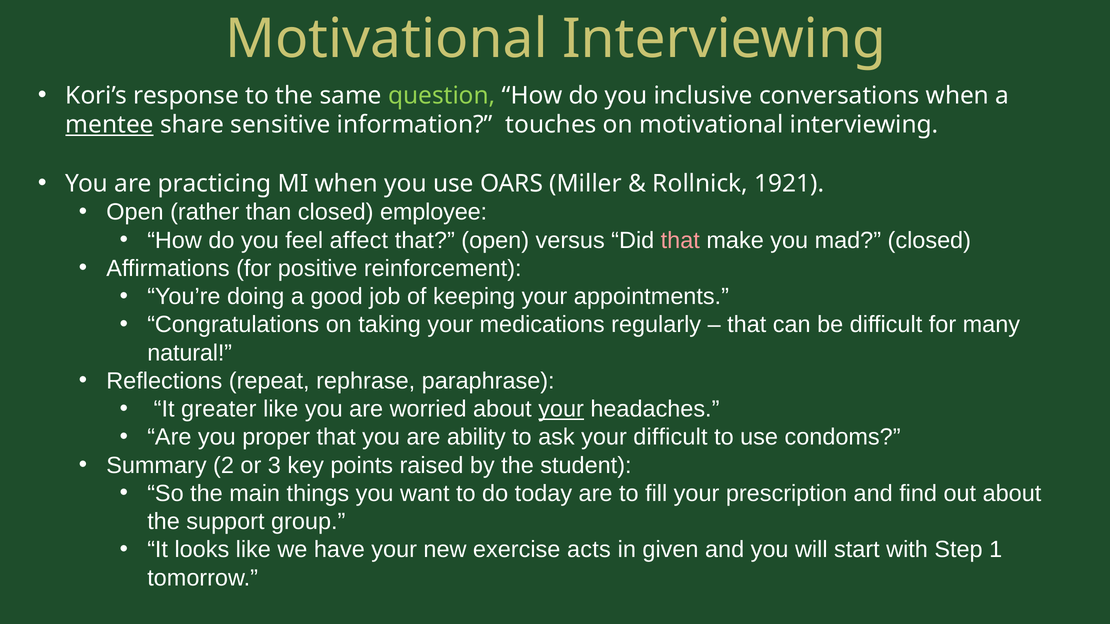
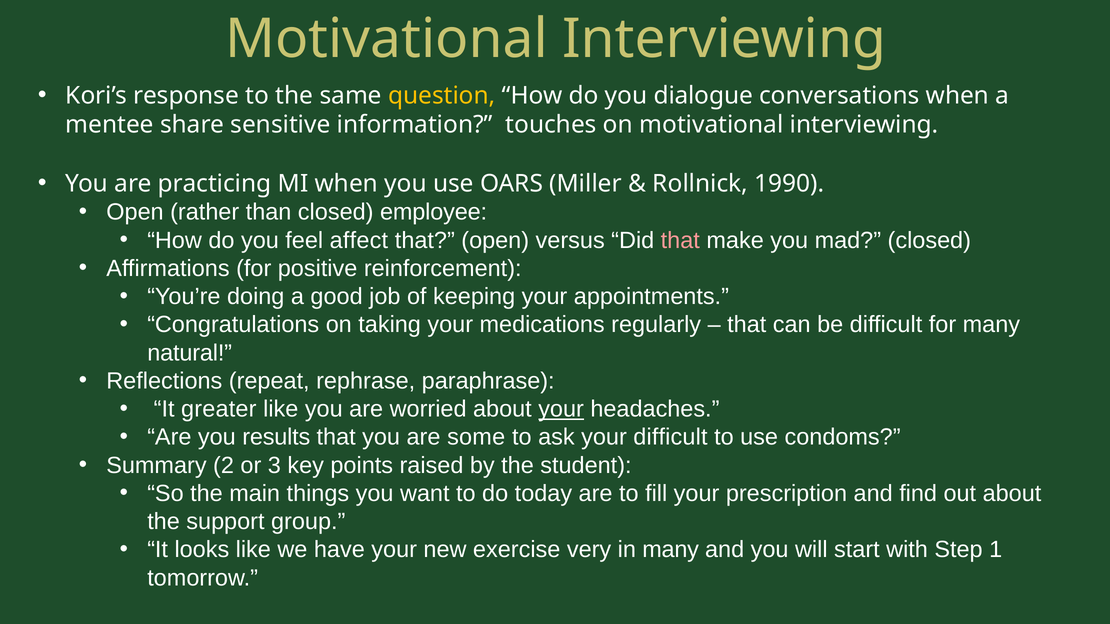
question colour: light green -> yellow (442, 96)
inclusive: inclusive -> dialogue (703, 96)
mentee underline: present -> none (110, 125)
1921: 1921 -> 1990 (789, 184)
proper: proper -> results (276, 437)
ability: ability -> some (476, 437)
acts: acts -> very (589, 550)
in given: given -> many (671, 550)
